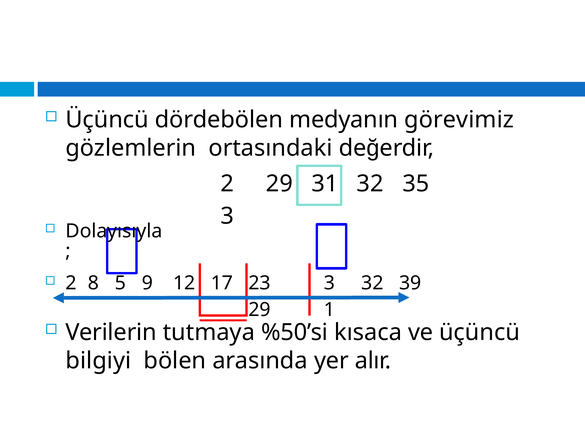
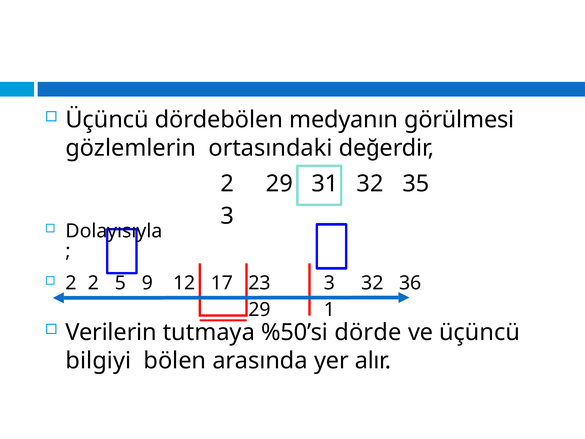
görevimiz: görevimiz -> görülmesi (459, 120)
2 8: 8 -> 2 (94, 283)
39: 39 -> 36 (410, 283)
kısaca: kısaca -> dörde (368, 332)
